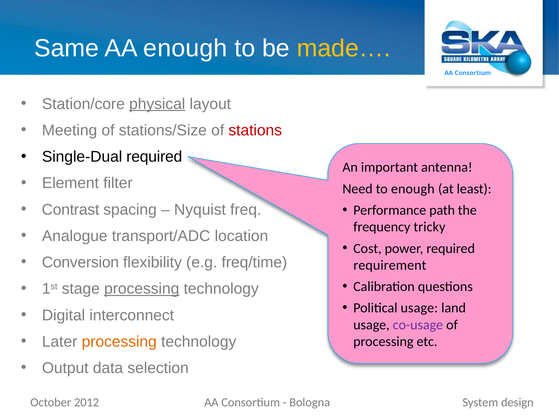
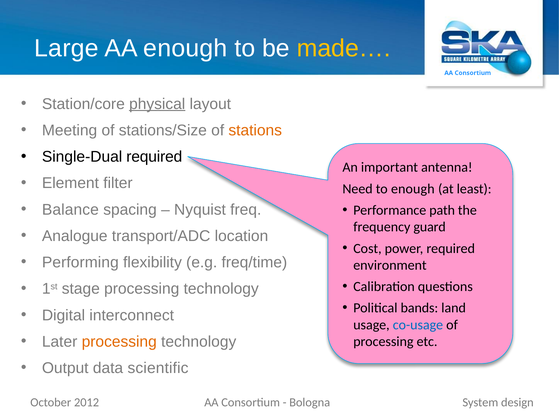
Same: Same -> Large (66, 48)
stations colour: red -> orange (255, 130)
Contrast: Contrast -> Balance (70, 210)
tricky: tricky -> guard (430, 227)
Conversion: Conversion -> Performing (80, 263)
requirement: requirement -> environment (390, 265)
processing underline: present -> none (142, 289)
Political usage: usage -> bands (419, 308)
co-usage colour: purple -> blue (418, 325)
selection: selection -> scientific (158, 368)
